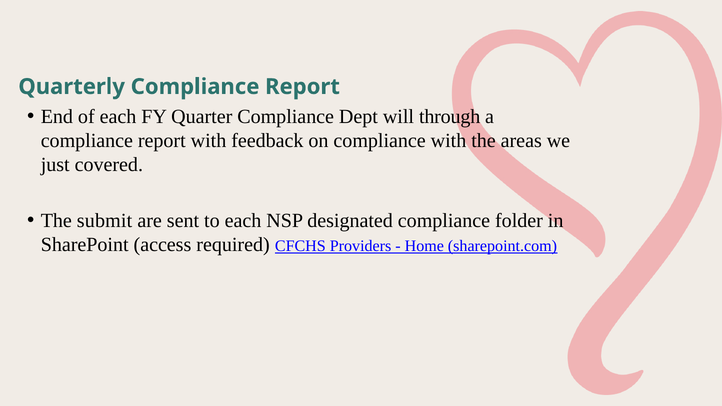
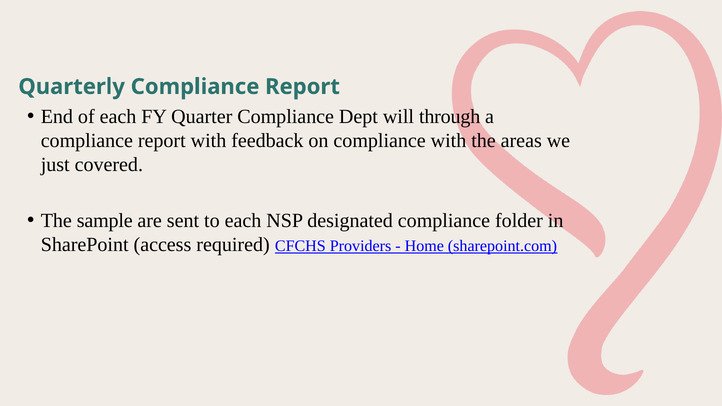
submit: submit -> sample (105, 221)
